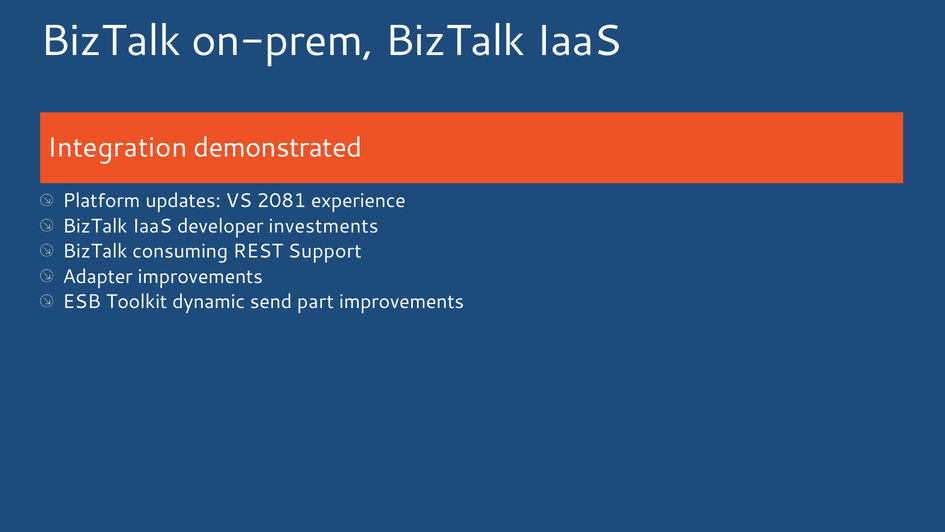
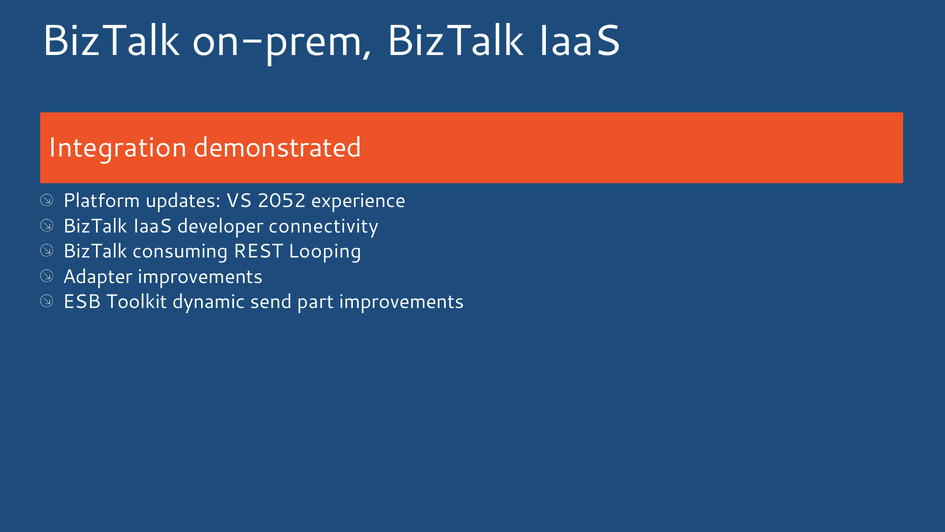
2081: 2081 -> 2052 (282, 201)
investments: investments -> connectivity (324, 226)
Support: Support -> Looping (325, 251)
